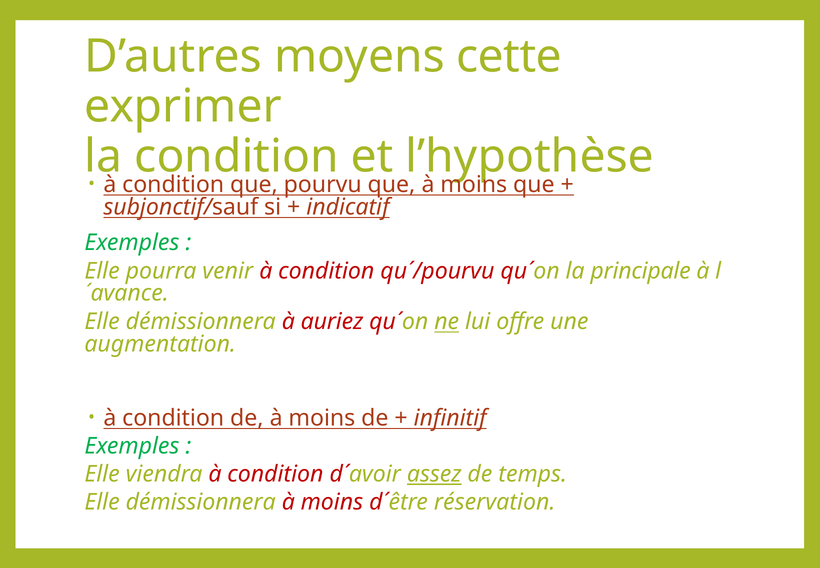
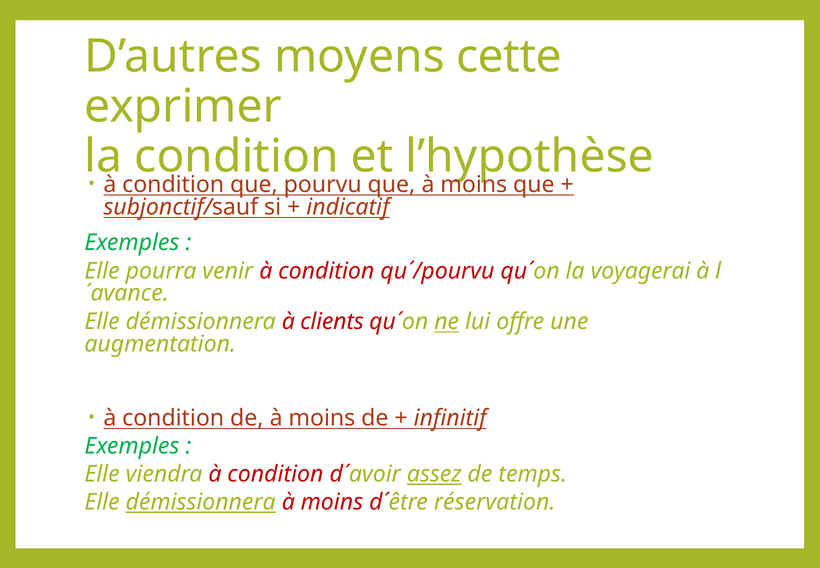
principale: principale -> voyagerai (641, 271)
auriez: auriez -> clients (332, 321)
démissionnera underline: none -> present (201, 502)
